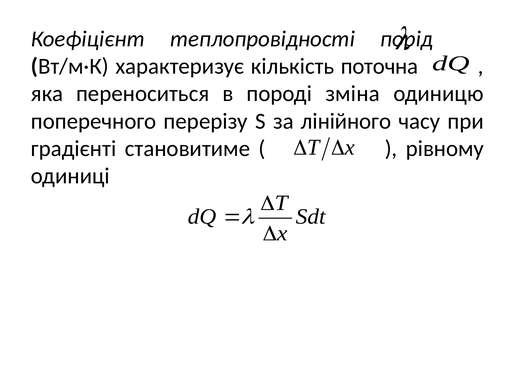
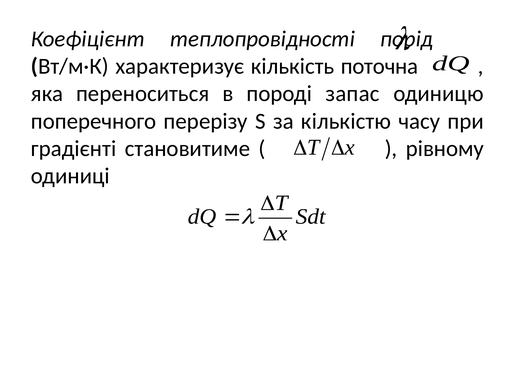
зміна: зміна -> запас (353, 94)
лінійного: лінійного -> кількістю (346, 121)
